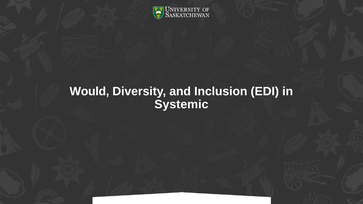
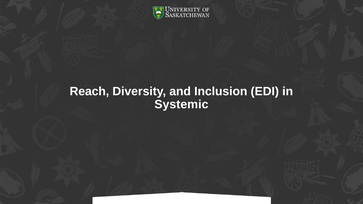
Would: Would -> Reach (89, 91)
